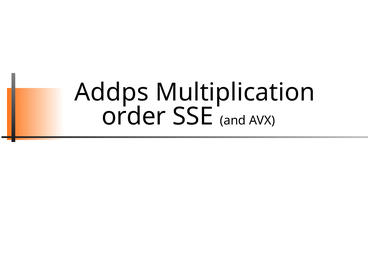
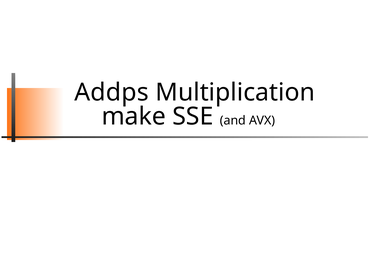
order: order -> make (134, 116)
